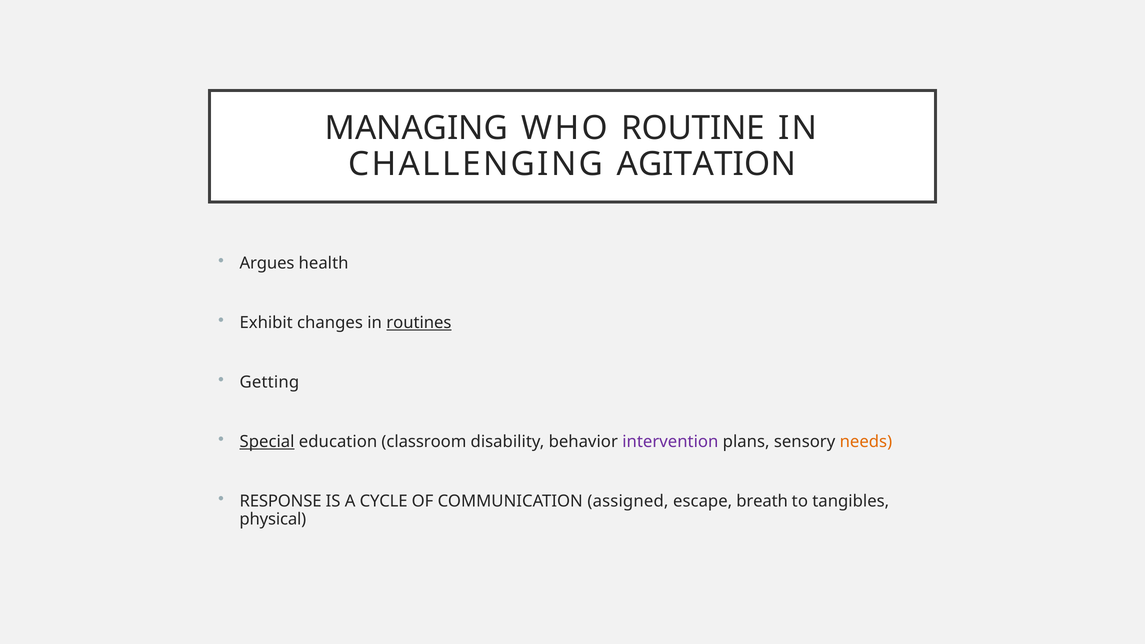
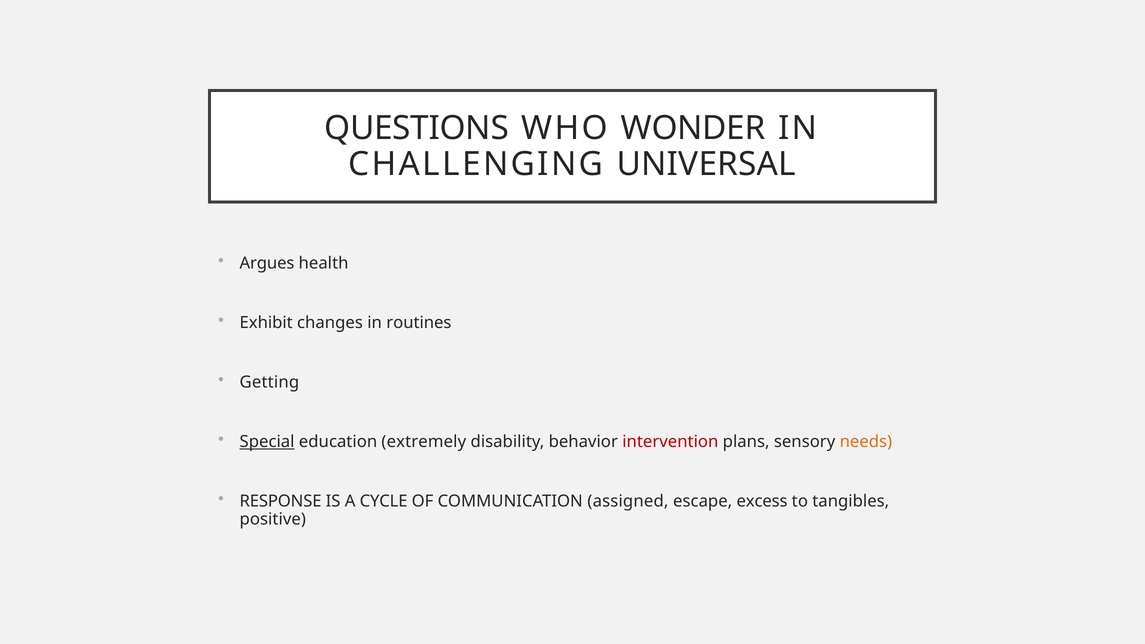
MANAGING: MANAGING -> QUESTIONS (417, 128)
ROUTINE: ROUTINE -> WONDER (693, 128)
AGITATION: AGITATION -> UNIVERSAL (706, 164)
routines underline: present -> none (419, 323)
classroom: classroom -> extremely (424, 442)
intervention colour: purple -> red (670, 442)
breath: breath -> excess (762, 501)
physical: physical -> positive (273, 519)
